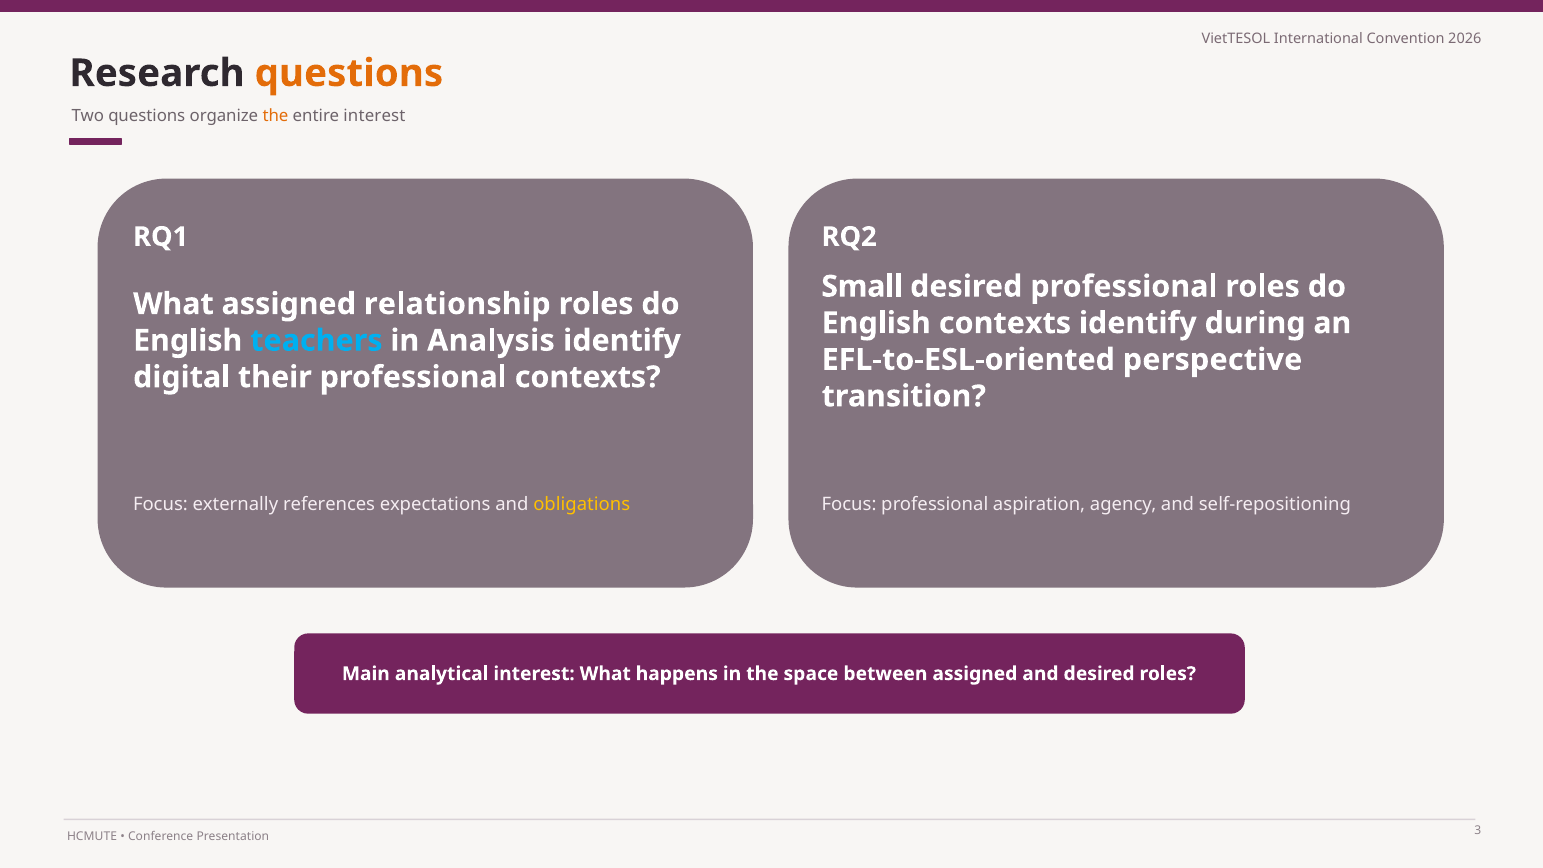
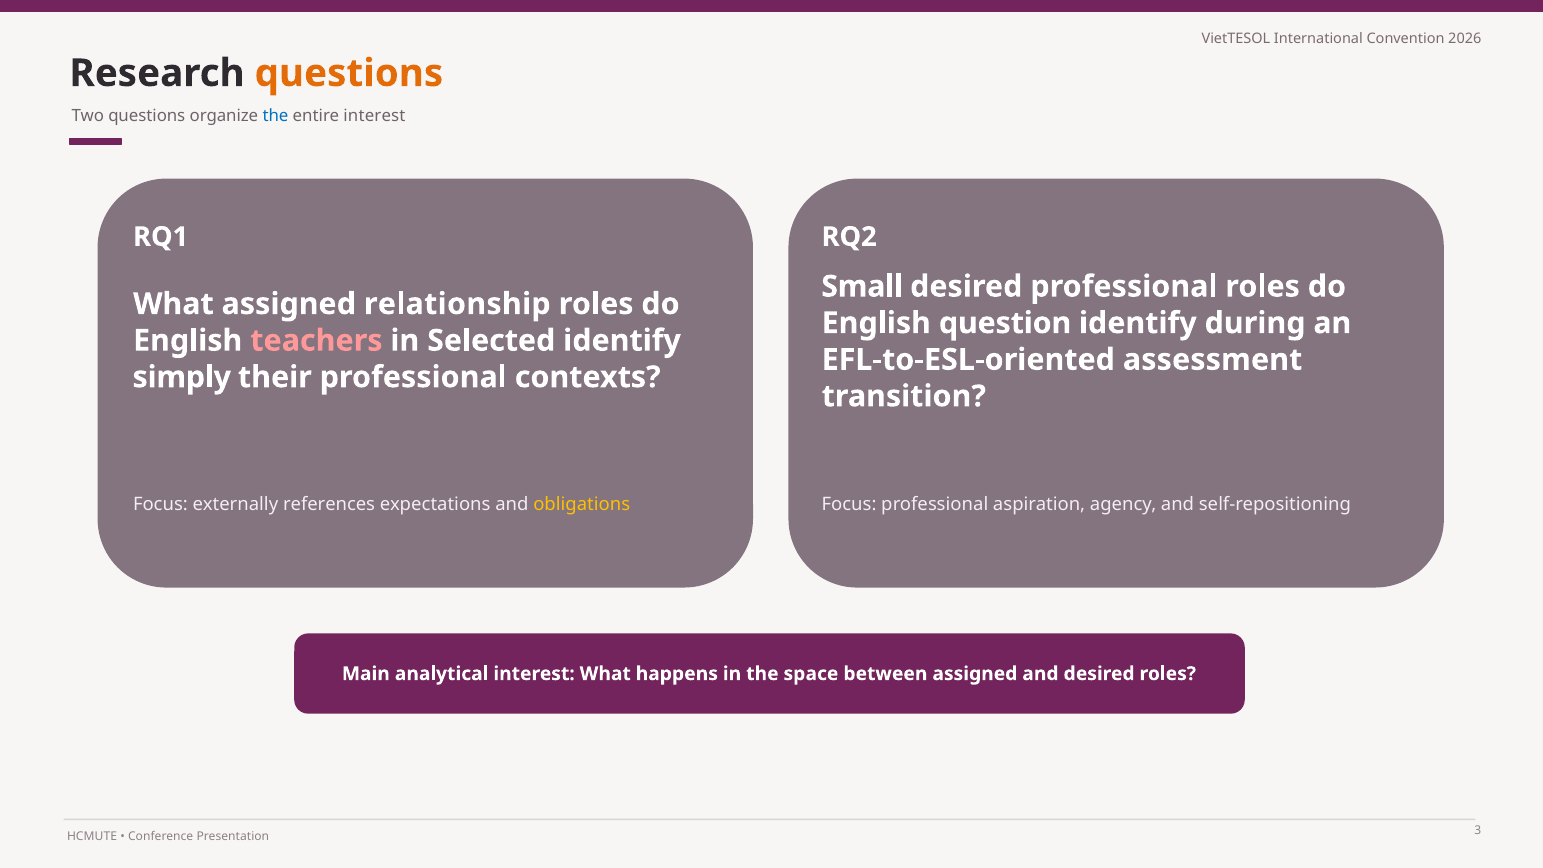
the colour: orange -> blue (275, 116)
English contexts: contexts -> question (1005, 323)
teachers colour: light blue -> pink (316, 341)
Analysis: Analysis -> Selected (491, 341)
perspective: perspective -> assessment (1213, 360)
digital: digital -> simply (182, 377)
